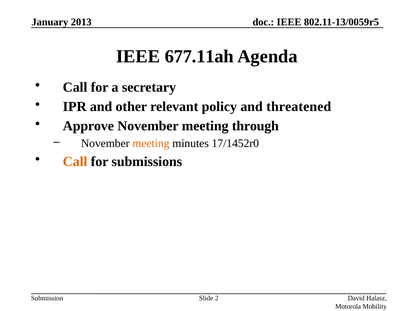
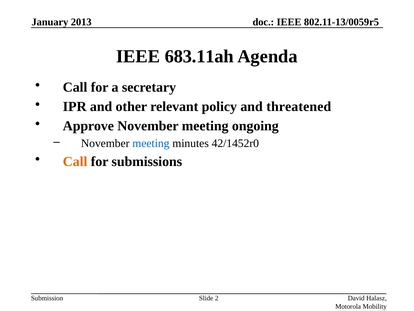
677.11ah: 677.11ah -> 683.11ah (199, 56)
through: through -> ongoing (255, 126)
meeting colour: orange -> blue (151, 143)
17/1452r0: 17/1452r0 -> 42/1452r0 (235, 143)
